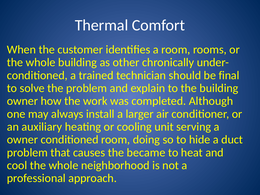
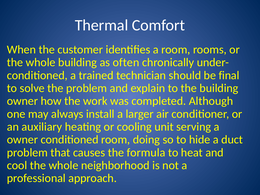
other: other -> often (126, 62)
became: became -> formula (146, 153)
